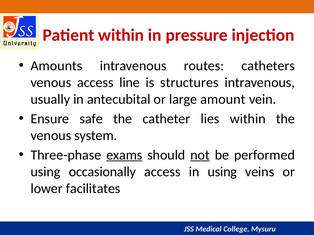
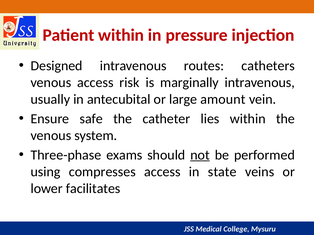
Amounts: Amounts -> Designed (57, 66)
line: line -> risk (130, 83)
structures: structures -> marginally (189, 83)
exams underline: present -> none (124, 155)
occasionally: occasionally -> compresses (102, 172)
in using: using -> state (222, 172)
